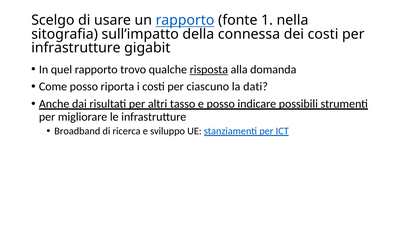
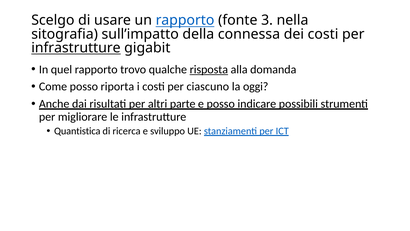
1: 1 -> 3 (267, 20)
infrastrutture underline: none -> present (76, 48)
dati: dati -> oggi (256, 87)
tasso: tasso -> parte (183, 104)
Broadband: Broadband -> Quantistica (77, 131)
